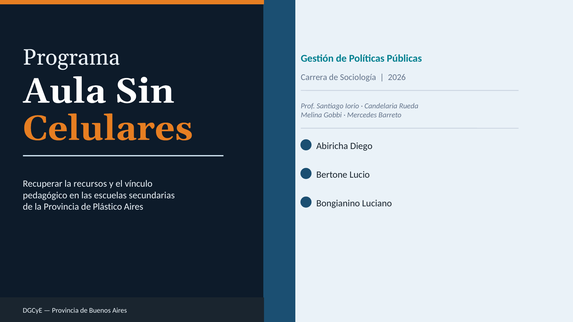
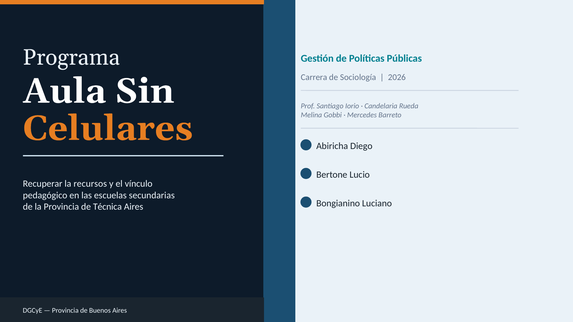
Plástico: Plástico -> Técnica (107, 207)
